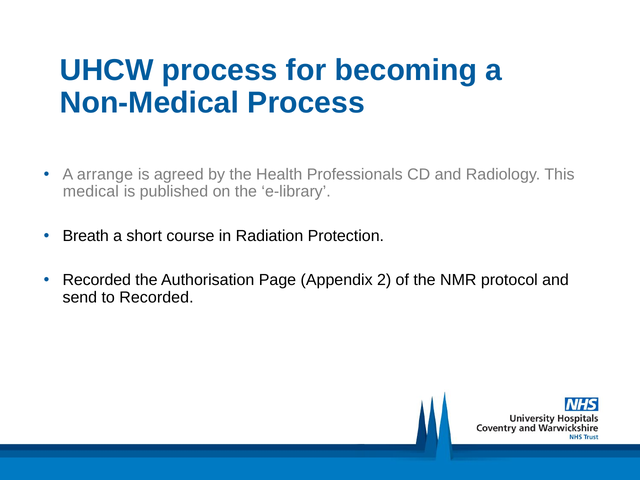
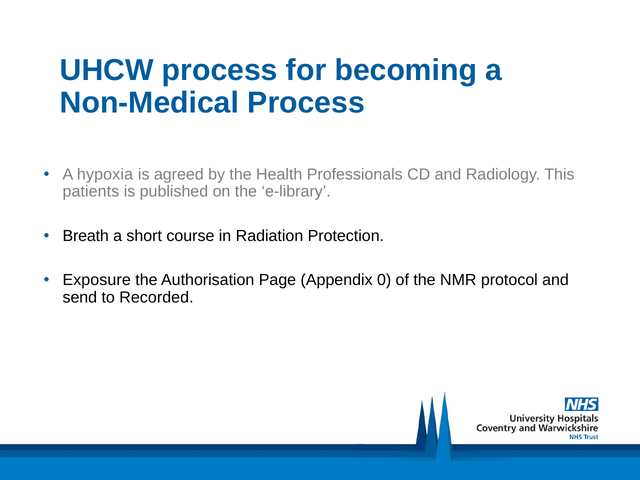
arrange: arrange -> hypoxia (105, 174)
medical: medical -> patients (91, 192)
Recorded: Recorded -> Exposure (97, 280)
2: 2 -> 0 (384, 280)
